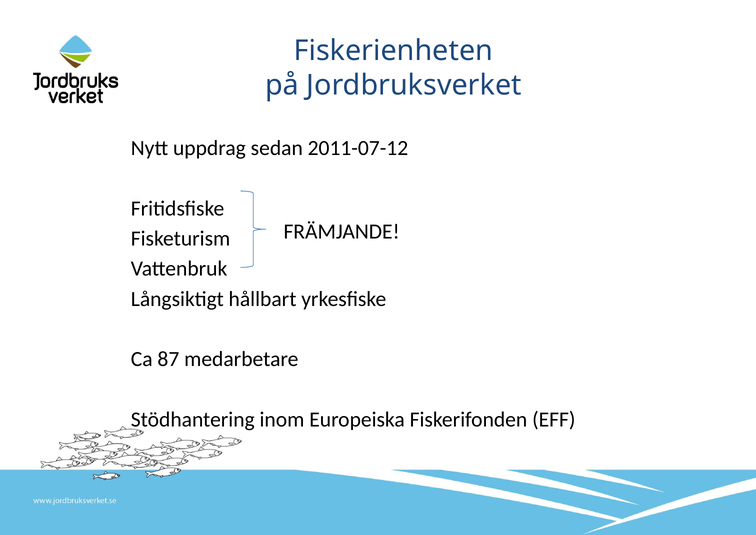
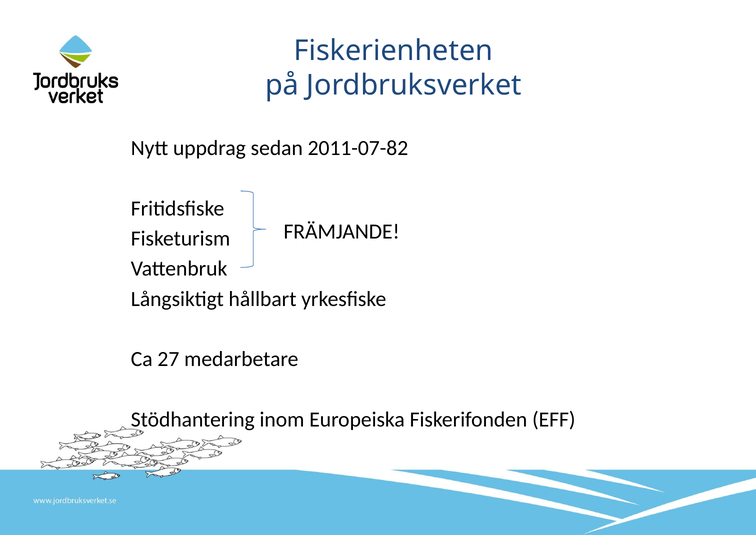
2011-07-12: 2011-07-12 -> 2011-07-82 (358, 148)
87: 87 -> 27 (168, 359)
